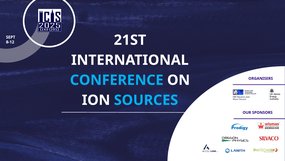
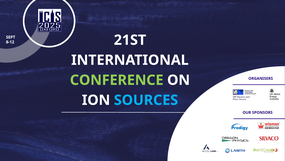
CONFERENCE colour: light blue -> light green (117, 80)
